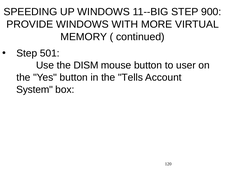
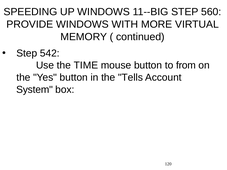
900: 900 -> 560 (211, 12)
501: 501 -> 542 (50, 53)
DISM: DISM -> TIME (86, 65)
user: user -> from (186, 65)
